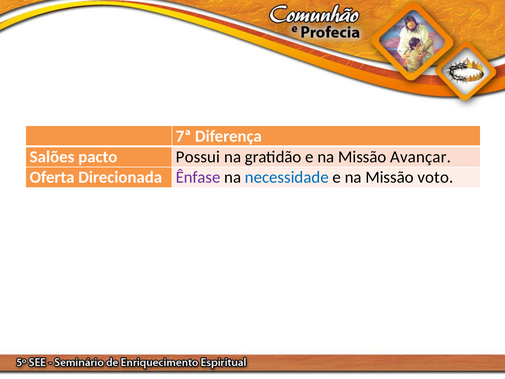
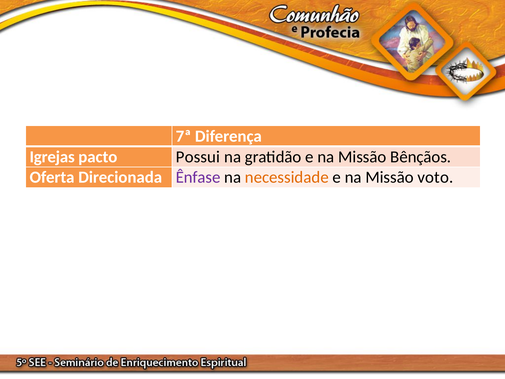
Salões: Salões -> Igrejas (52, 157)
Avançar: Avançar -> Bênçãos (421, 157)
necessidade colour: blue -> orange (287, 177)
